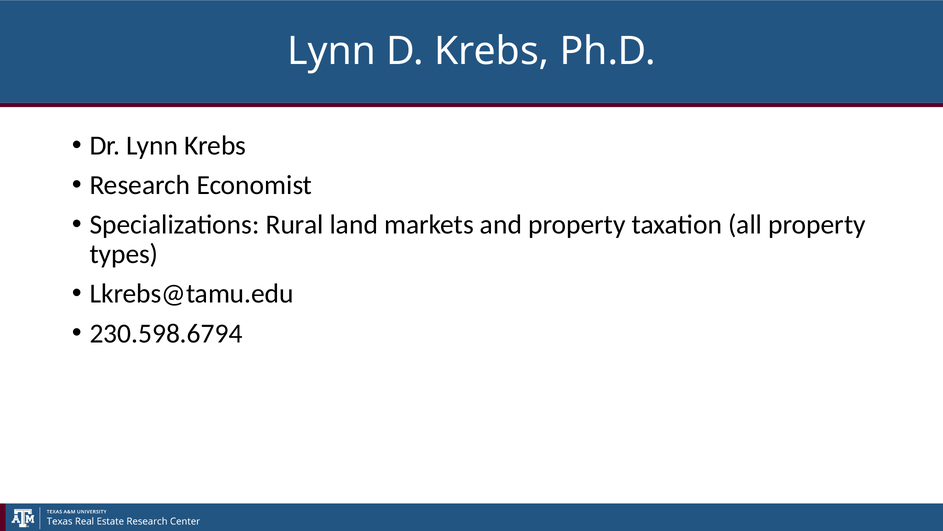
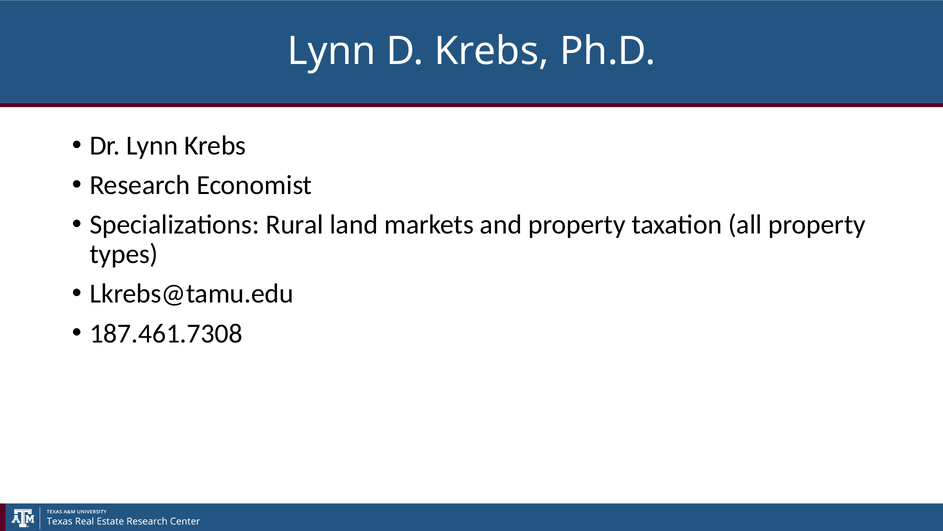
230.598.6794: 230.598.6794 -> 187.461.7308 (166, 333)
